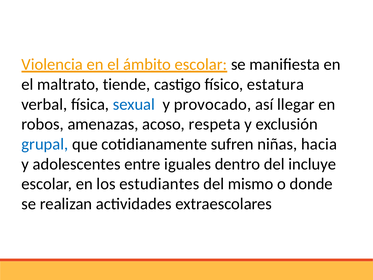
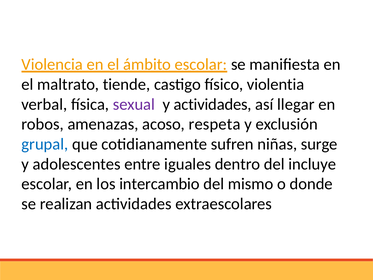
estatura: estatura -> violentia (276, 84)
sexual colour: blue -> purple (134, 104)
y provocado: provocado -> actividades (213, 104)
hacia: hacia -> surge (319, 144)
estudiantes: estudiantes -> intercambio (159, 184)
